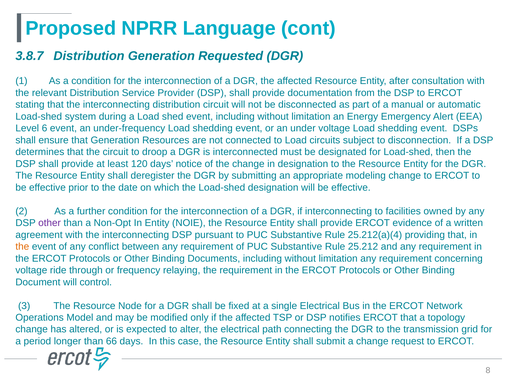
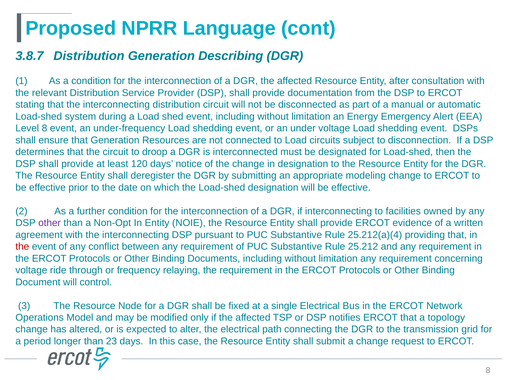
Requested: Requested -> Describing (231, 56)
Level 6: 6 -> 8 (45, 128)
the colour: orange -> red (22, 247)
66: 66 -> 23 (111, 341)
